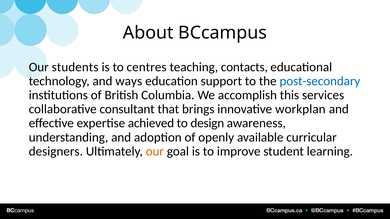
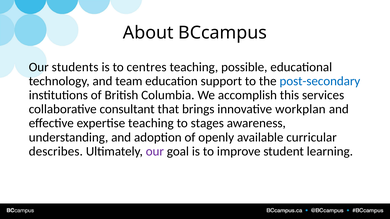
contacts: contacts -> possible (244, 67)
ways: ways -> team (129, 81)
expertise achieved: achieved -> teaching (151, 123)
design: design -> stages (207, 123)
designers: designers -> describes (56, 151)
our colour: orange -> purple (155, 151)
